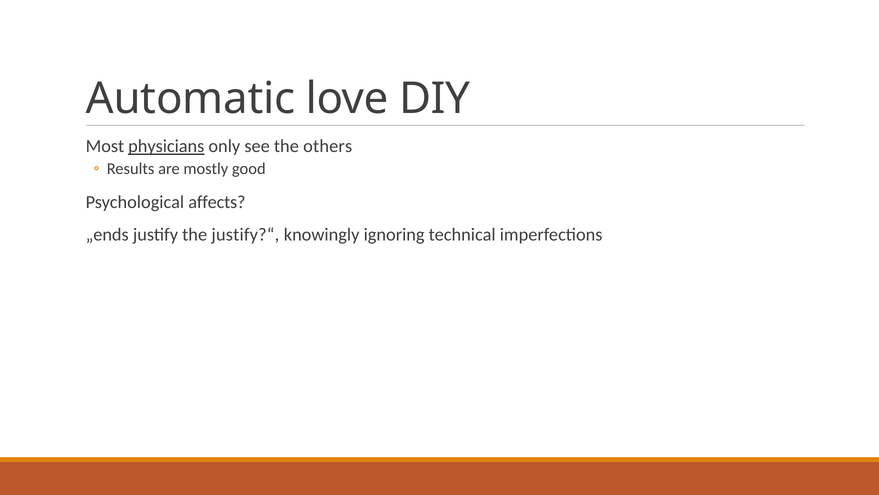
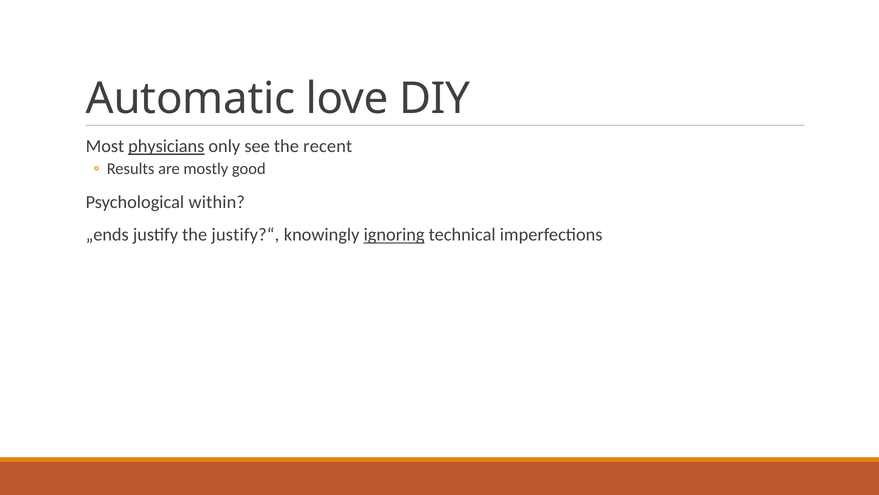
others: others -> recent (328, 146)
affects: affects -> within (217, 202)
ignoring underline: none -> present (394, 235)
